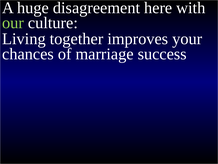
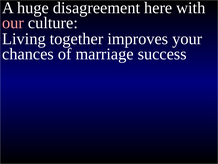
our colour: light green -> pink (13, 23)
